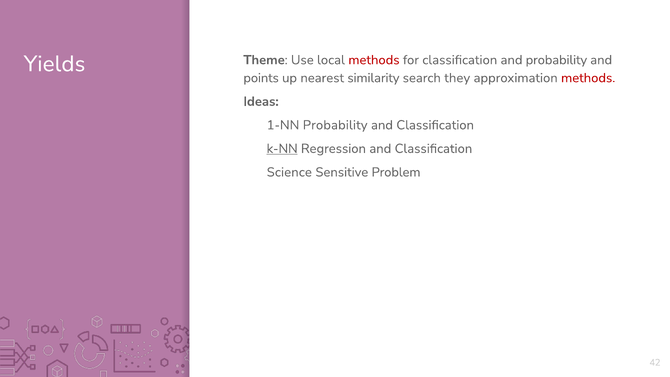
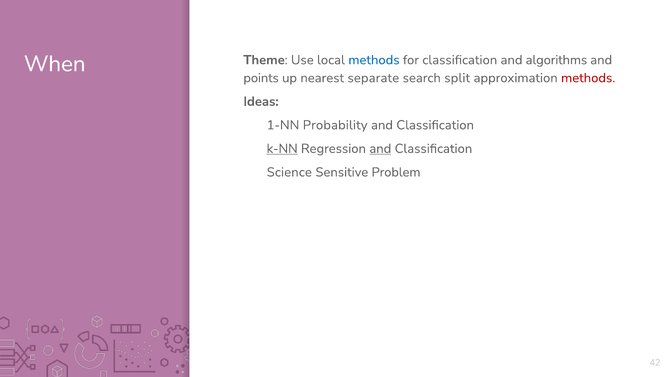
Yields: Yields -> When (55, 64)
methods colour: red -> blue (374, 60)
and probability: probability -> algorithms (556, 60)
similarity: similarity -> separate (373, 78)
they: they -> split (457, 78)
and underline: none -> present (380, 149)
